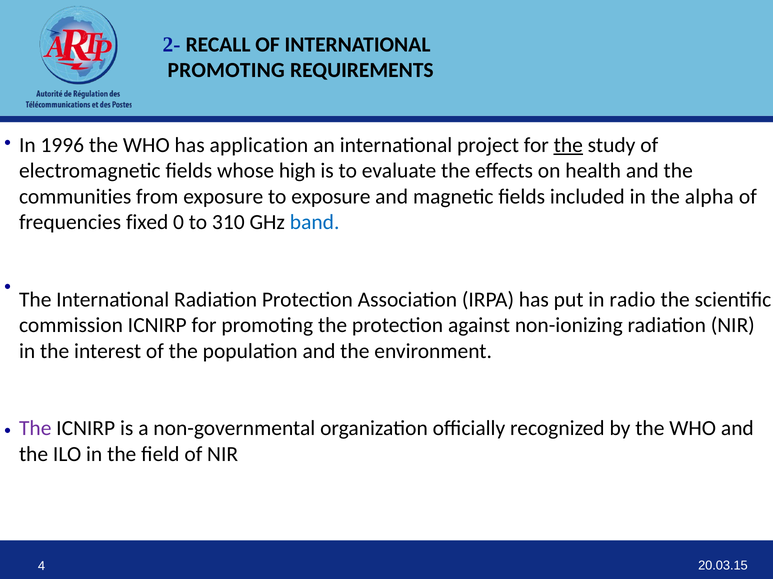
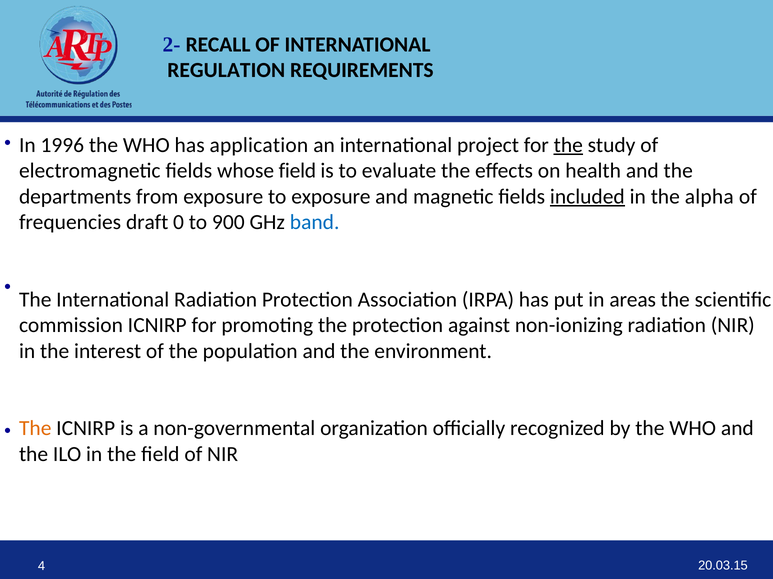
PROMOTING: PROMOTING -> REGULATION (226, 70)
whose high: high -> field (297, 171)
communities: communities -> departments (75, 197)
included underline: none -> present (587, 197)
fixed: fixed -> draft (147, 223)
310: 310 -> 900 (228, 223)
radio: radio -> areas (633, 300)
The colour: purple -> orange (35, 429)
